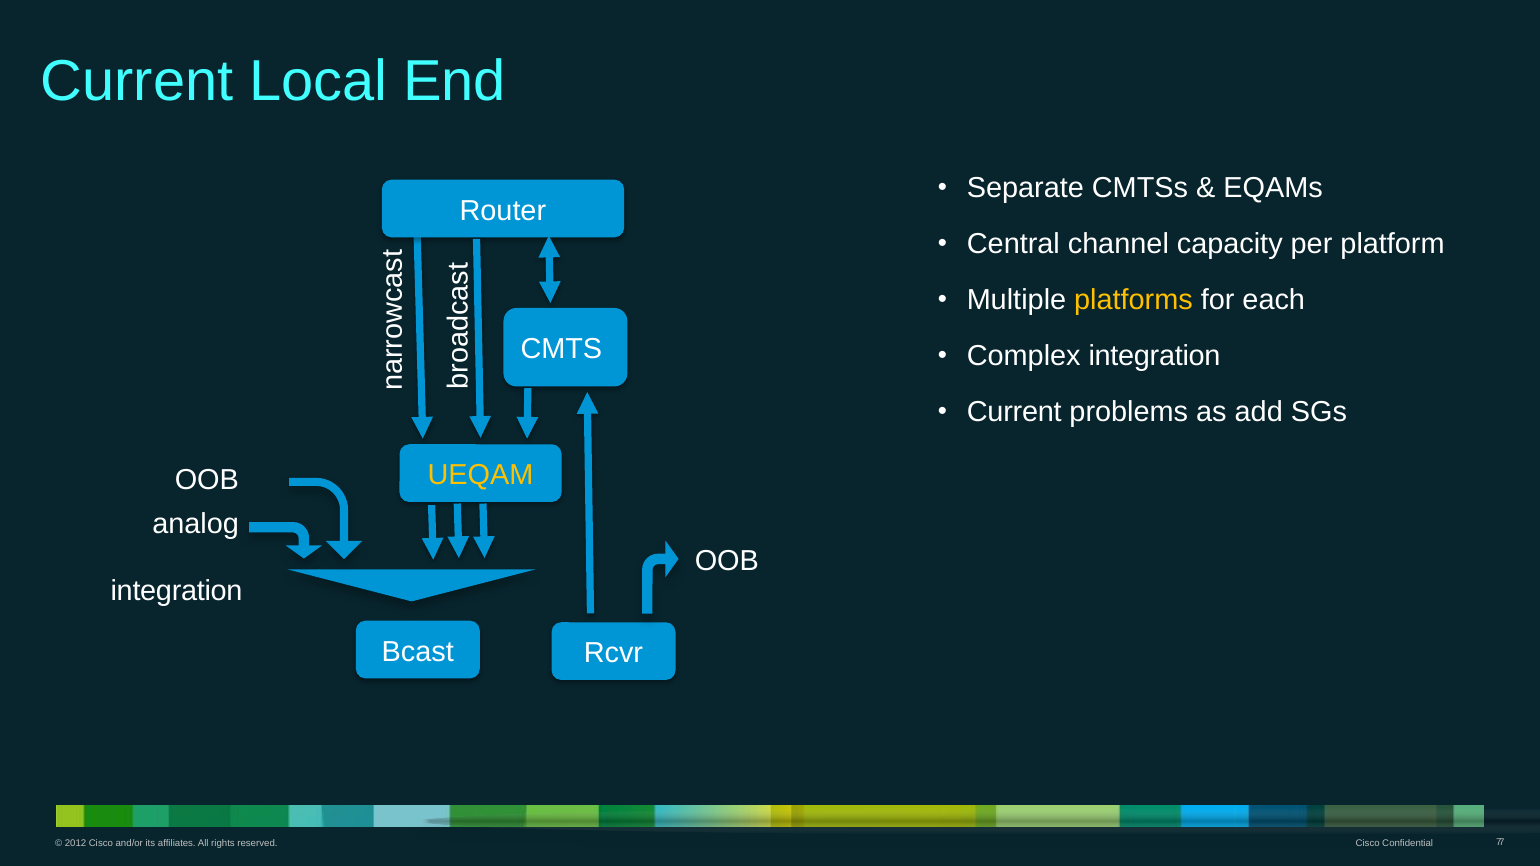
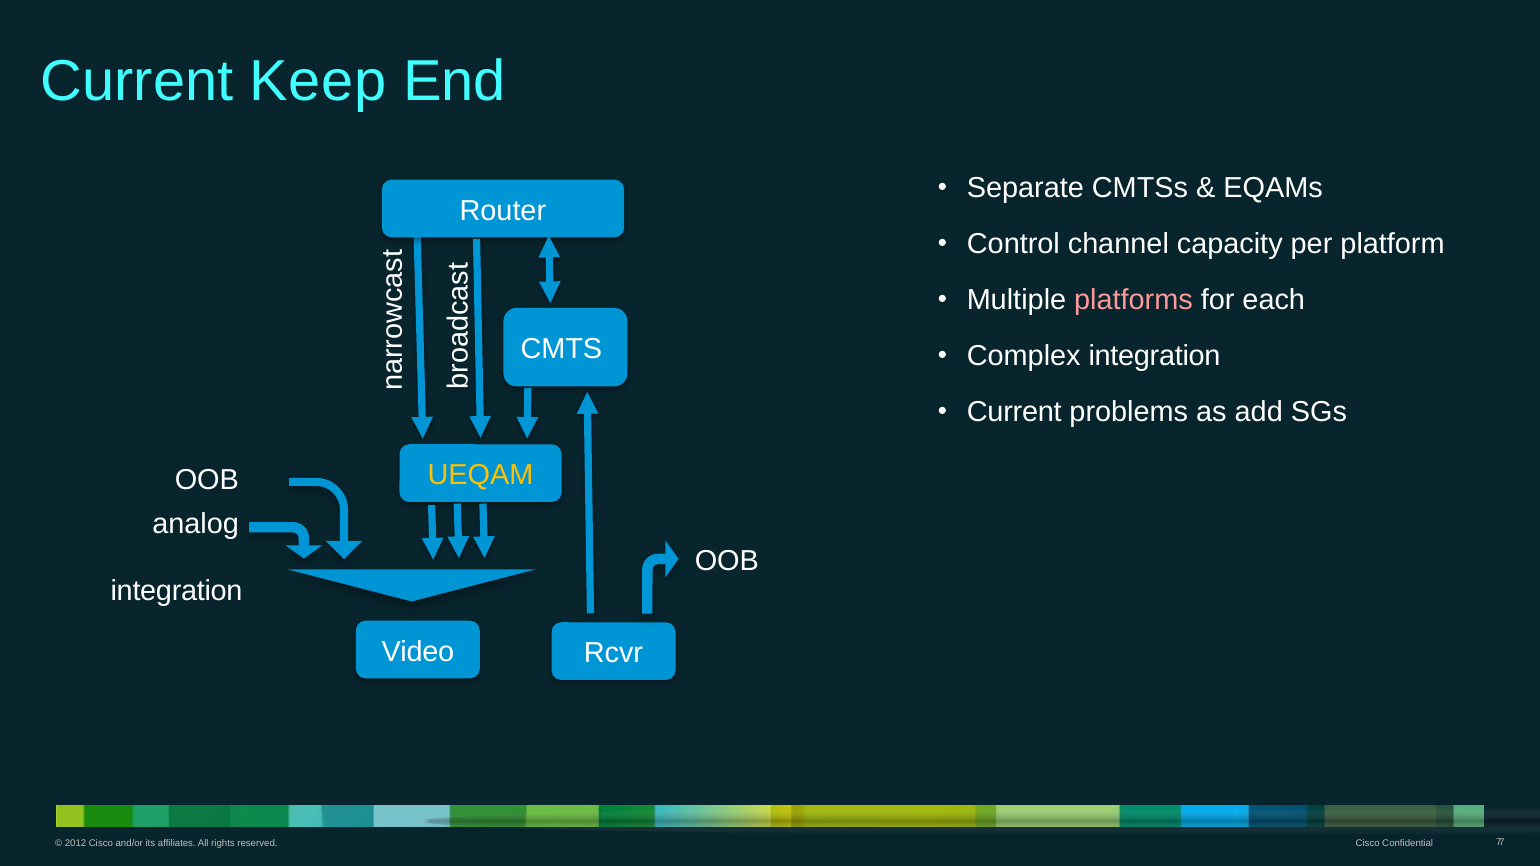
Local: Local -> Keep (318, 82)
Central: Central -> Control (1013, 244)
platforms colour: yellow -> pink (1134, 300)
Bcast: Bcast -> Video (418, 652)
